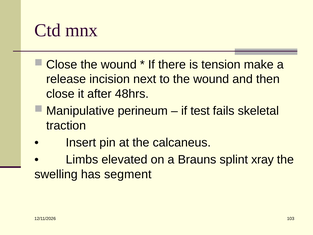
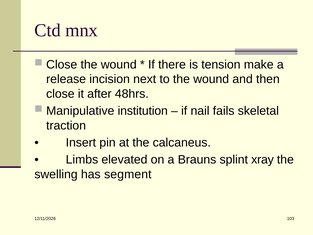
perineum: perineum -> institution (143, 111)
test: test -> nail (200, 111)
